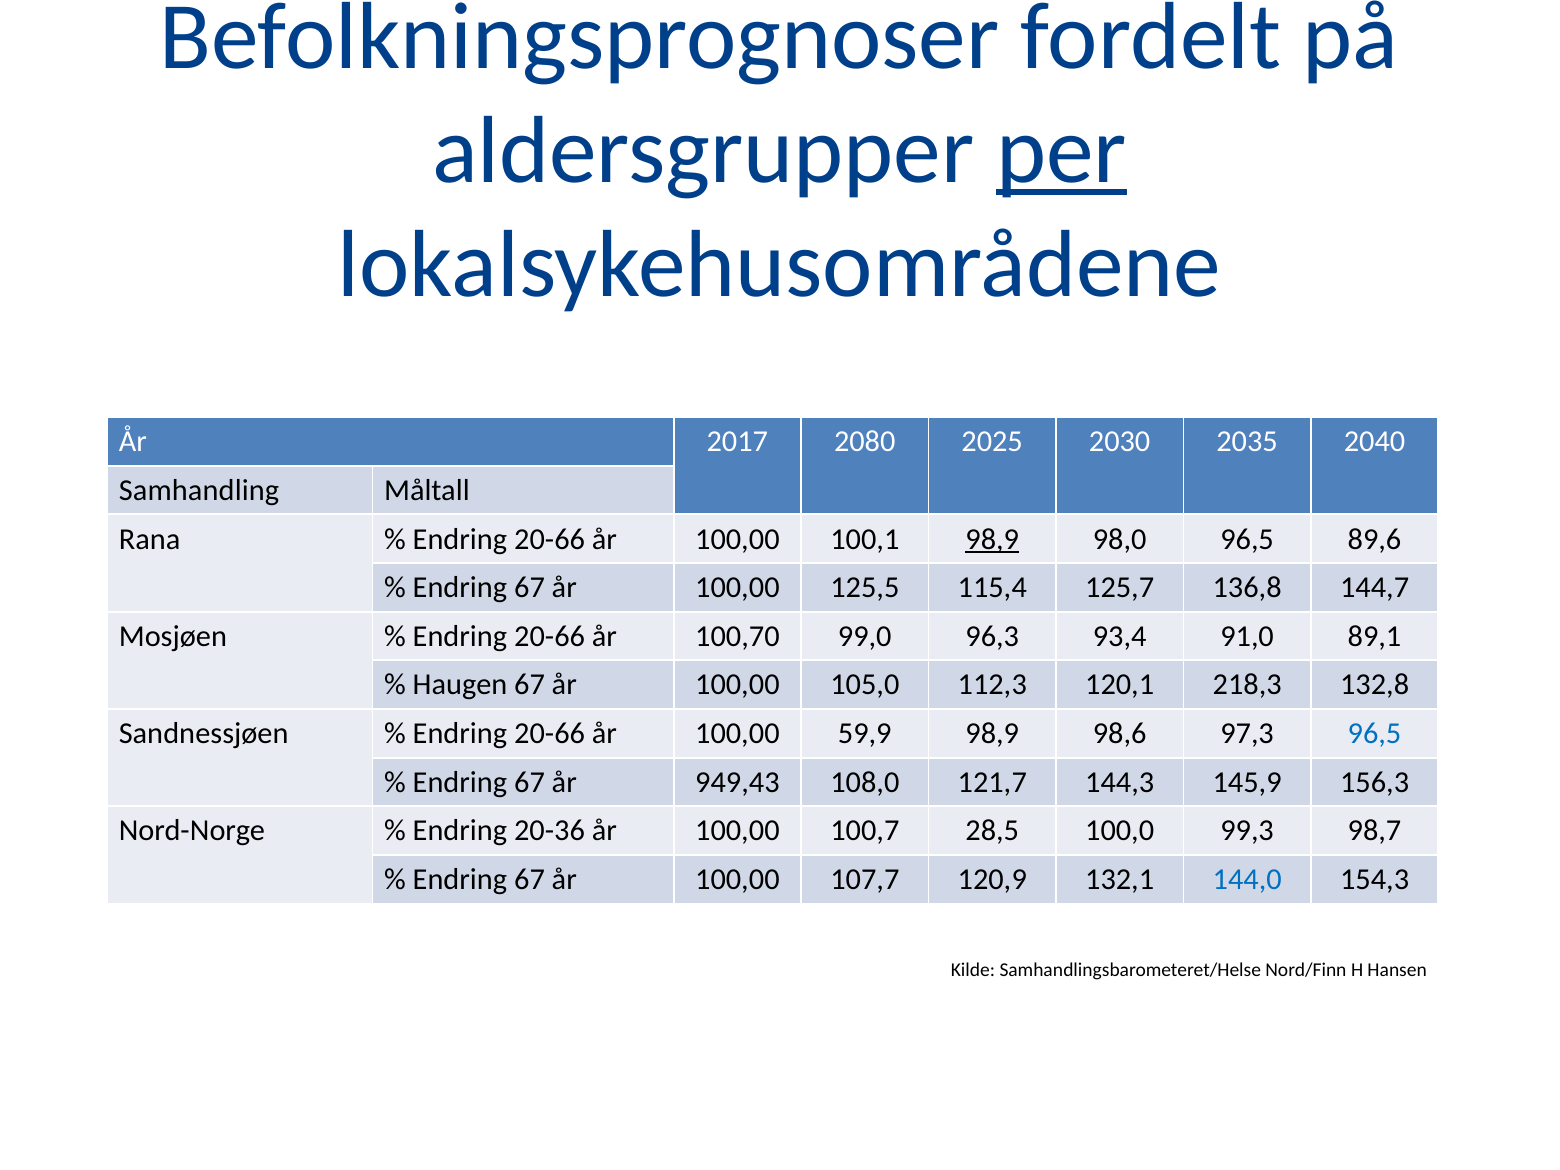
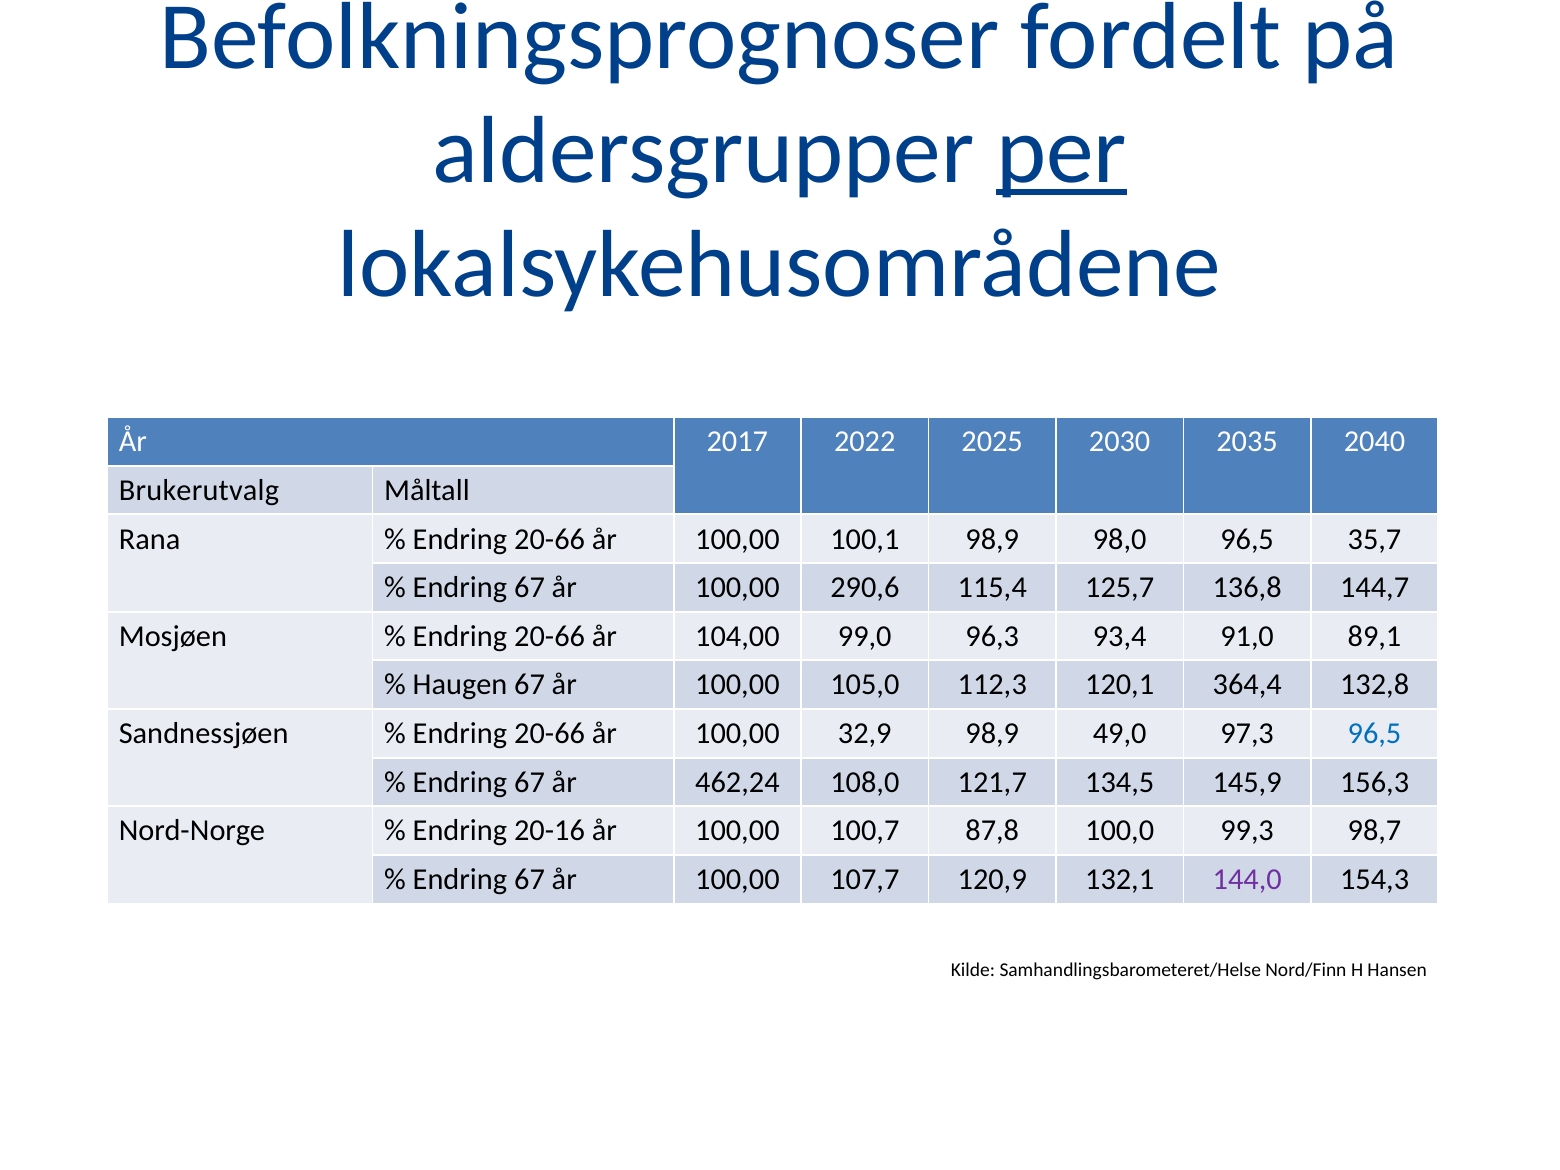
2080: 2080 -> 2022 (865, 442)
Samhandling: Samhandling -> Brukerutvalg (199, 490)
98,9 underline: present -> none (992, 539)
89,6: 89,6 -> 35,7 (1375, 539)
125,5: 125,5 -> 290,6 (865, 588)
100,70: 100,70 -> 104,00 (737, 636)
218,3: 218,3 -> 364,4 (1247, 685)
59,9: 59,9 -> 32,9 (865, 734)
98,6: 98,6 -> 49,0 (1120, 734)
949,43: 949,43 -> 462,24 (737, 782)
144,3: 144,3 -> 134,5 (1120, 782)
20-36: 20-36 -> 20-16 (549, 831)
28,5: 28,5 -> 87,8 (992, 831)
144,0 colour: blue -> purple (1247, 880)
